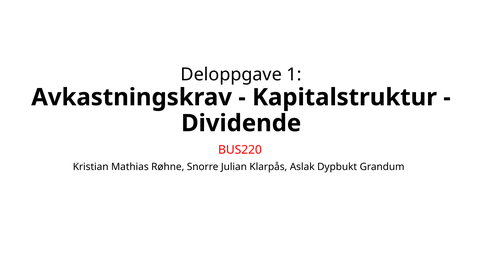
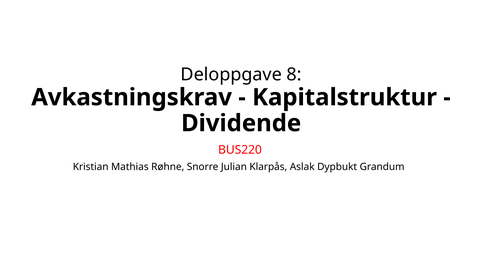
1: 1 -> 8 (294, 75)
